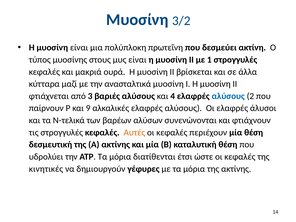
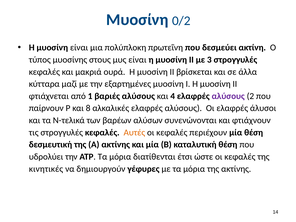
3/2: 3/2 -> 0/2 (181, 21)
1: 1 -> 3 (209, 60)
ανασταλτικά: ανασταλτικά -> εξαρτημένες (128, 84)
3: 3 -> 1 (90, 96)
αλύσους colour: blue -> purple (228, 96)
9: 9 -> 8 (88, 108)
